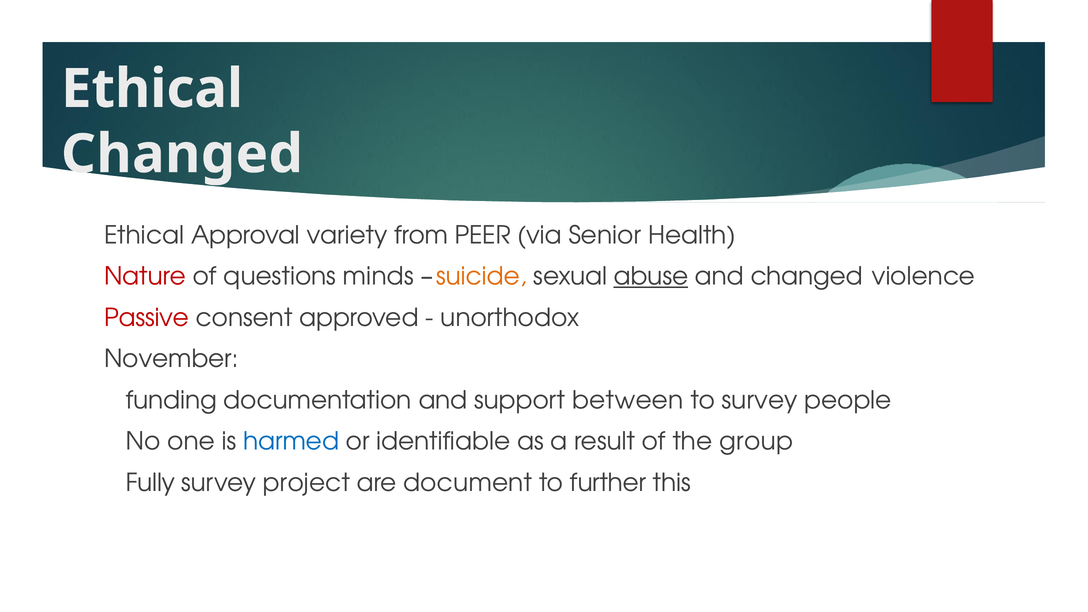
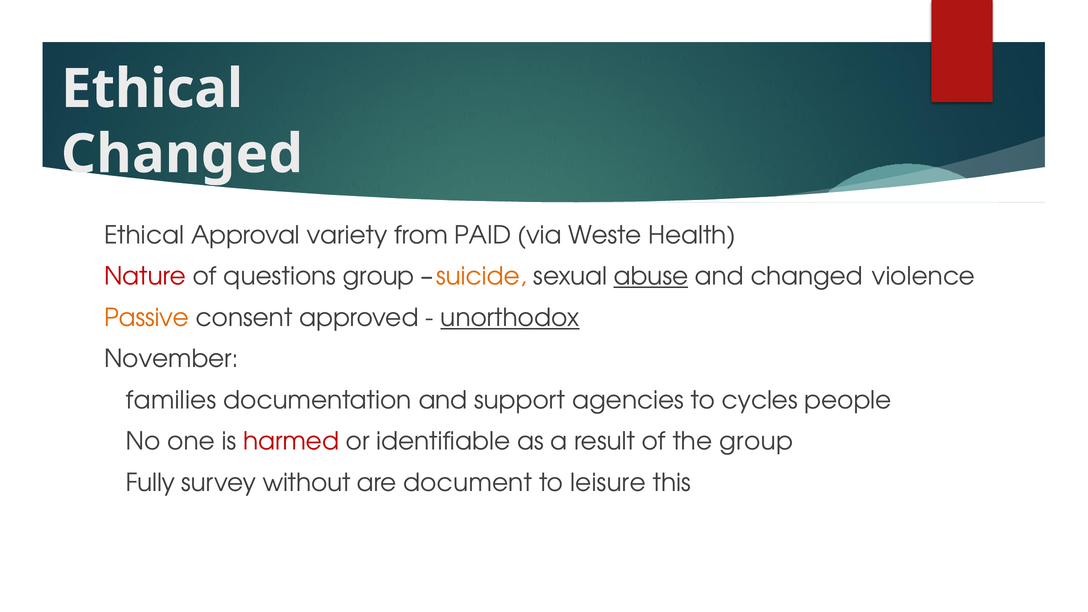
PEER: PEER -> PAID (483, 235)
Senior: Senior -> Weste (605, 235)
questions minds: minds -> group (379, 277)
Passive colour: red -> orange (147, 318)
unorthodox underline: none -> present (510, 318)
funding: funding -> families (171, 400)
between: between -> agencies (628, 400)
to survey: survey -> cycles (760, 400)
harmed colour: blue -> red (291, 442)
project: project -> without (307, 483)
further: further -> leisure (608, 483)
